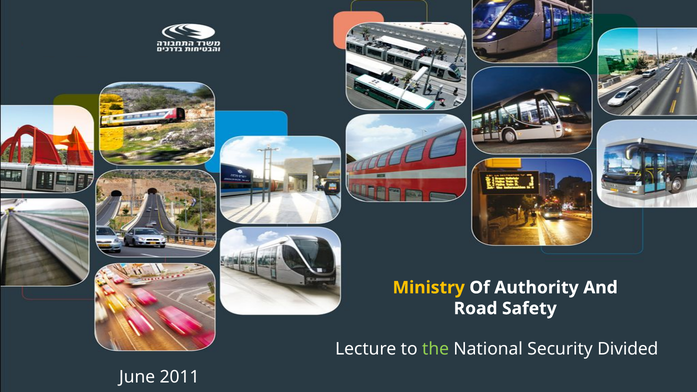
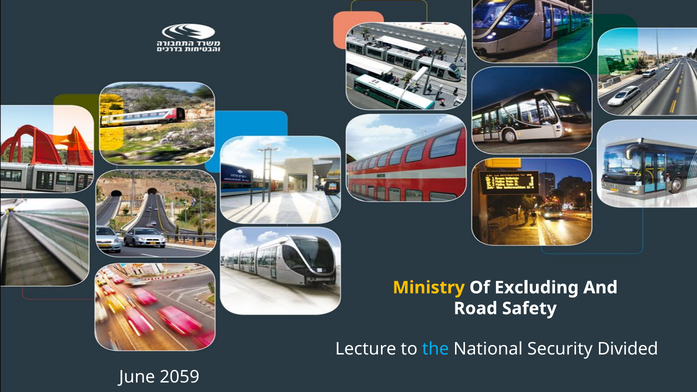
Authority: Authority -> Excluding (537, 288)
the colour: light green -> light blue (436, 349)
2011: 2011 -> 2059 (180, 377)
